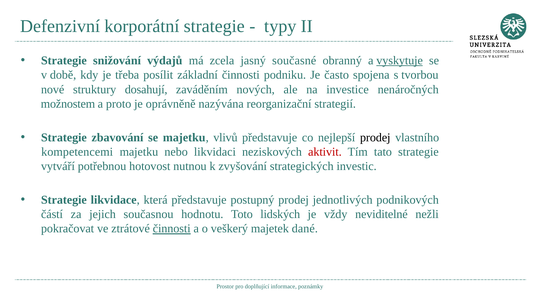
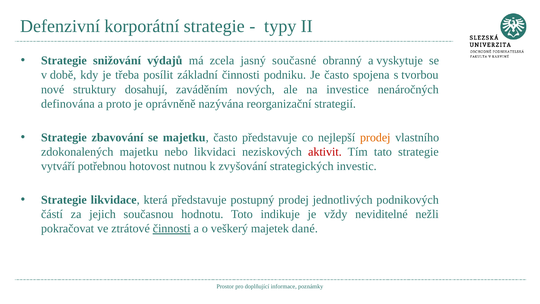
vyskytuje underline: present -> none (400, 61)
možnostem: možnostem -> definována (68, 104)
majetku vlivů: vlivů -> často (225, 137)
prodej colour: black -> orange (375, 137)
kompetencemi: kompetencemi -> zdokonalených (77, 152)
lidských: lidských -> indikuje (280, 214)
